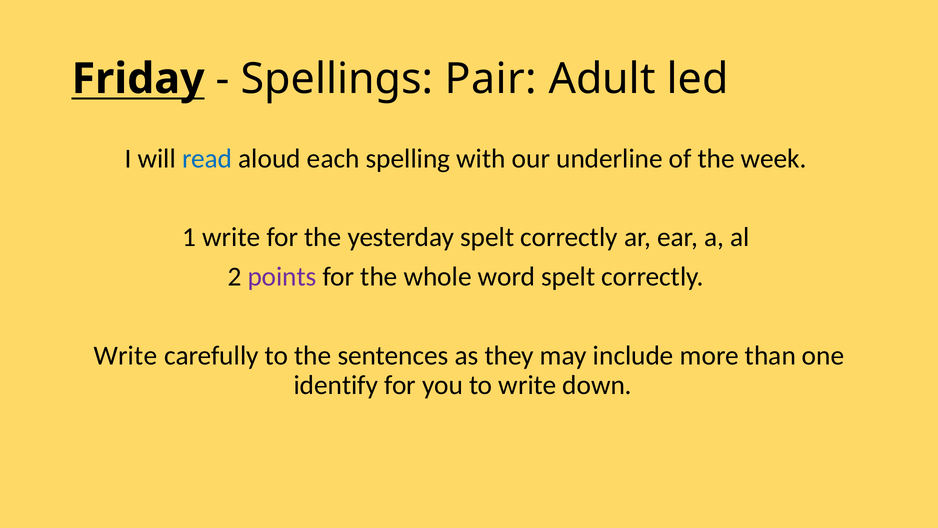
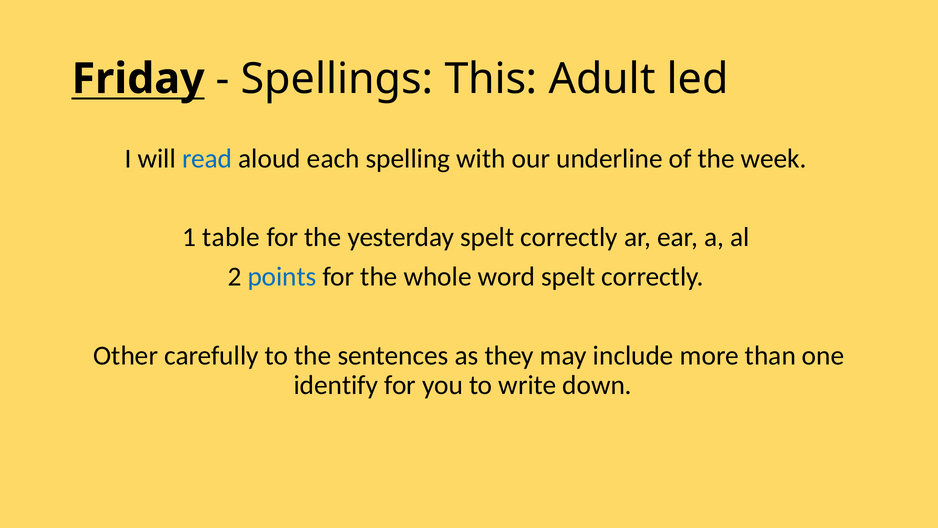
Pair: Pair -> This (491, 79)
1 write: write -> table (231, 237)
points colour: purple -> blue (282, 277)
Write: Write -> Other (126, 355)
